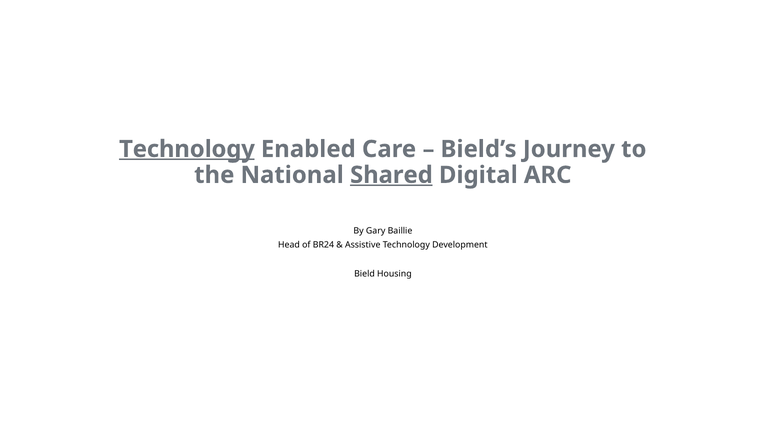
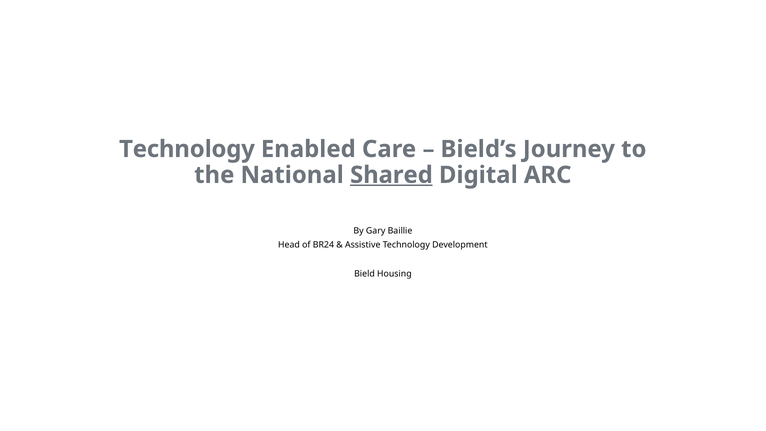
Technology underline: present -> none (187, 149)
